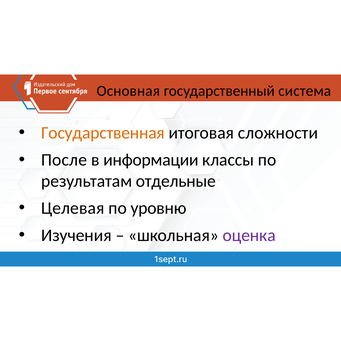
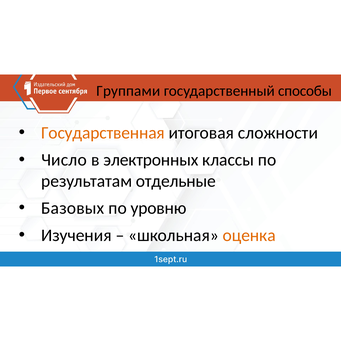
Основная: Основная -> Группами (128, 91)
система: система -> способы (305, 91)
После: После -> Число (64, 160)
информации: информации -> электронных (151, 160)
Целевая: Целевая -> Базовых (73, 208)
оценка colour: purple -> orange (249, 235)
